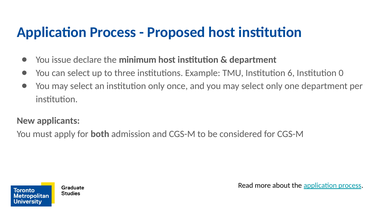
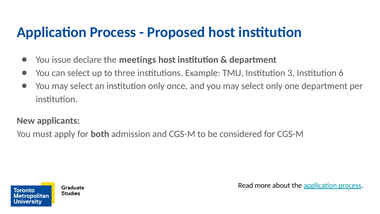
minimum: minimum -> meetings (138, 60)
6: 6 -> 3 (291, 73)
0: 0 -> 6 (341, 73)
